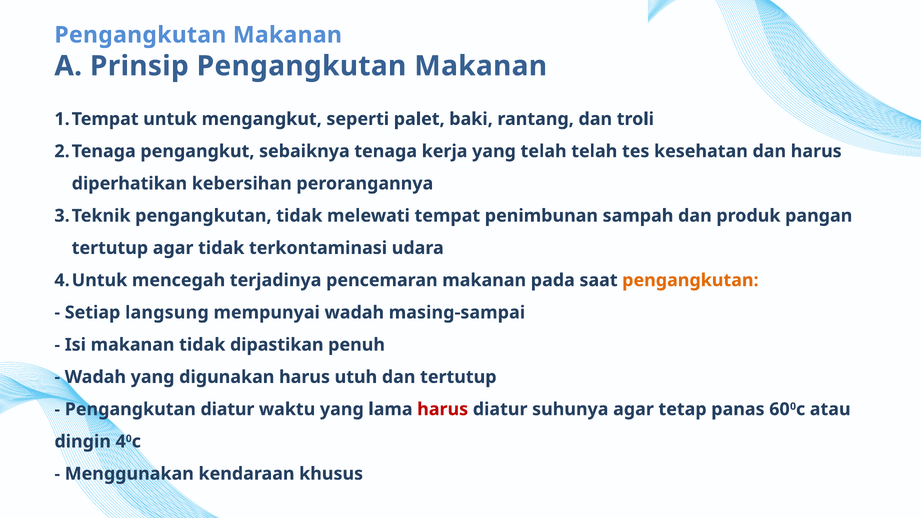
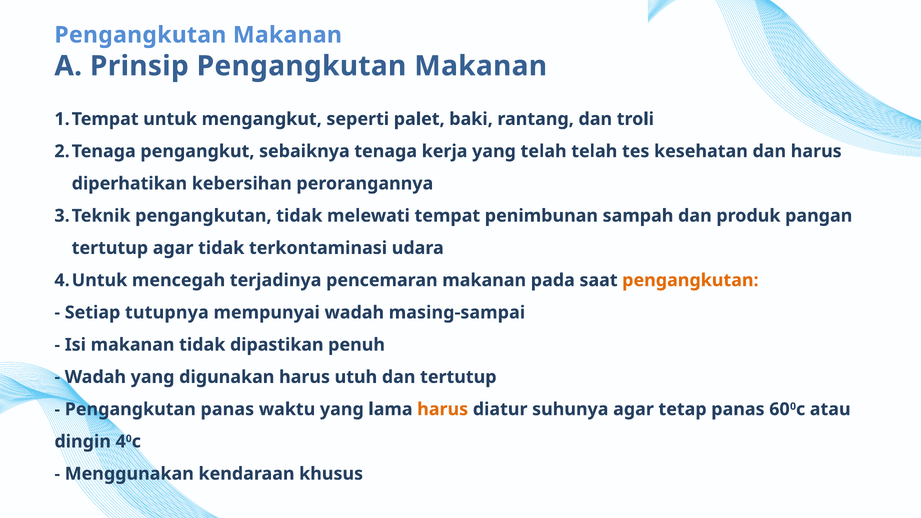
langsung: langsung -> tutupnya (167, 313)
Pengangkutan diatur: diatur -> panas (227, 409)
harus colour: red -> orange (443, 409)
